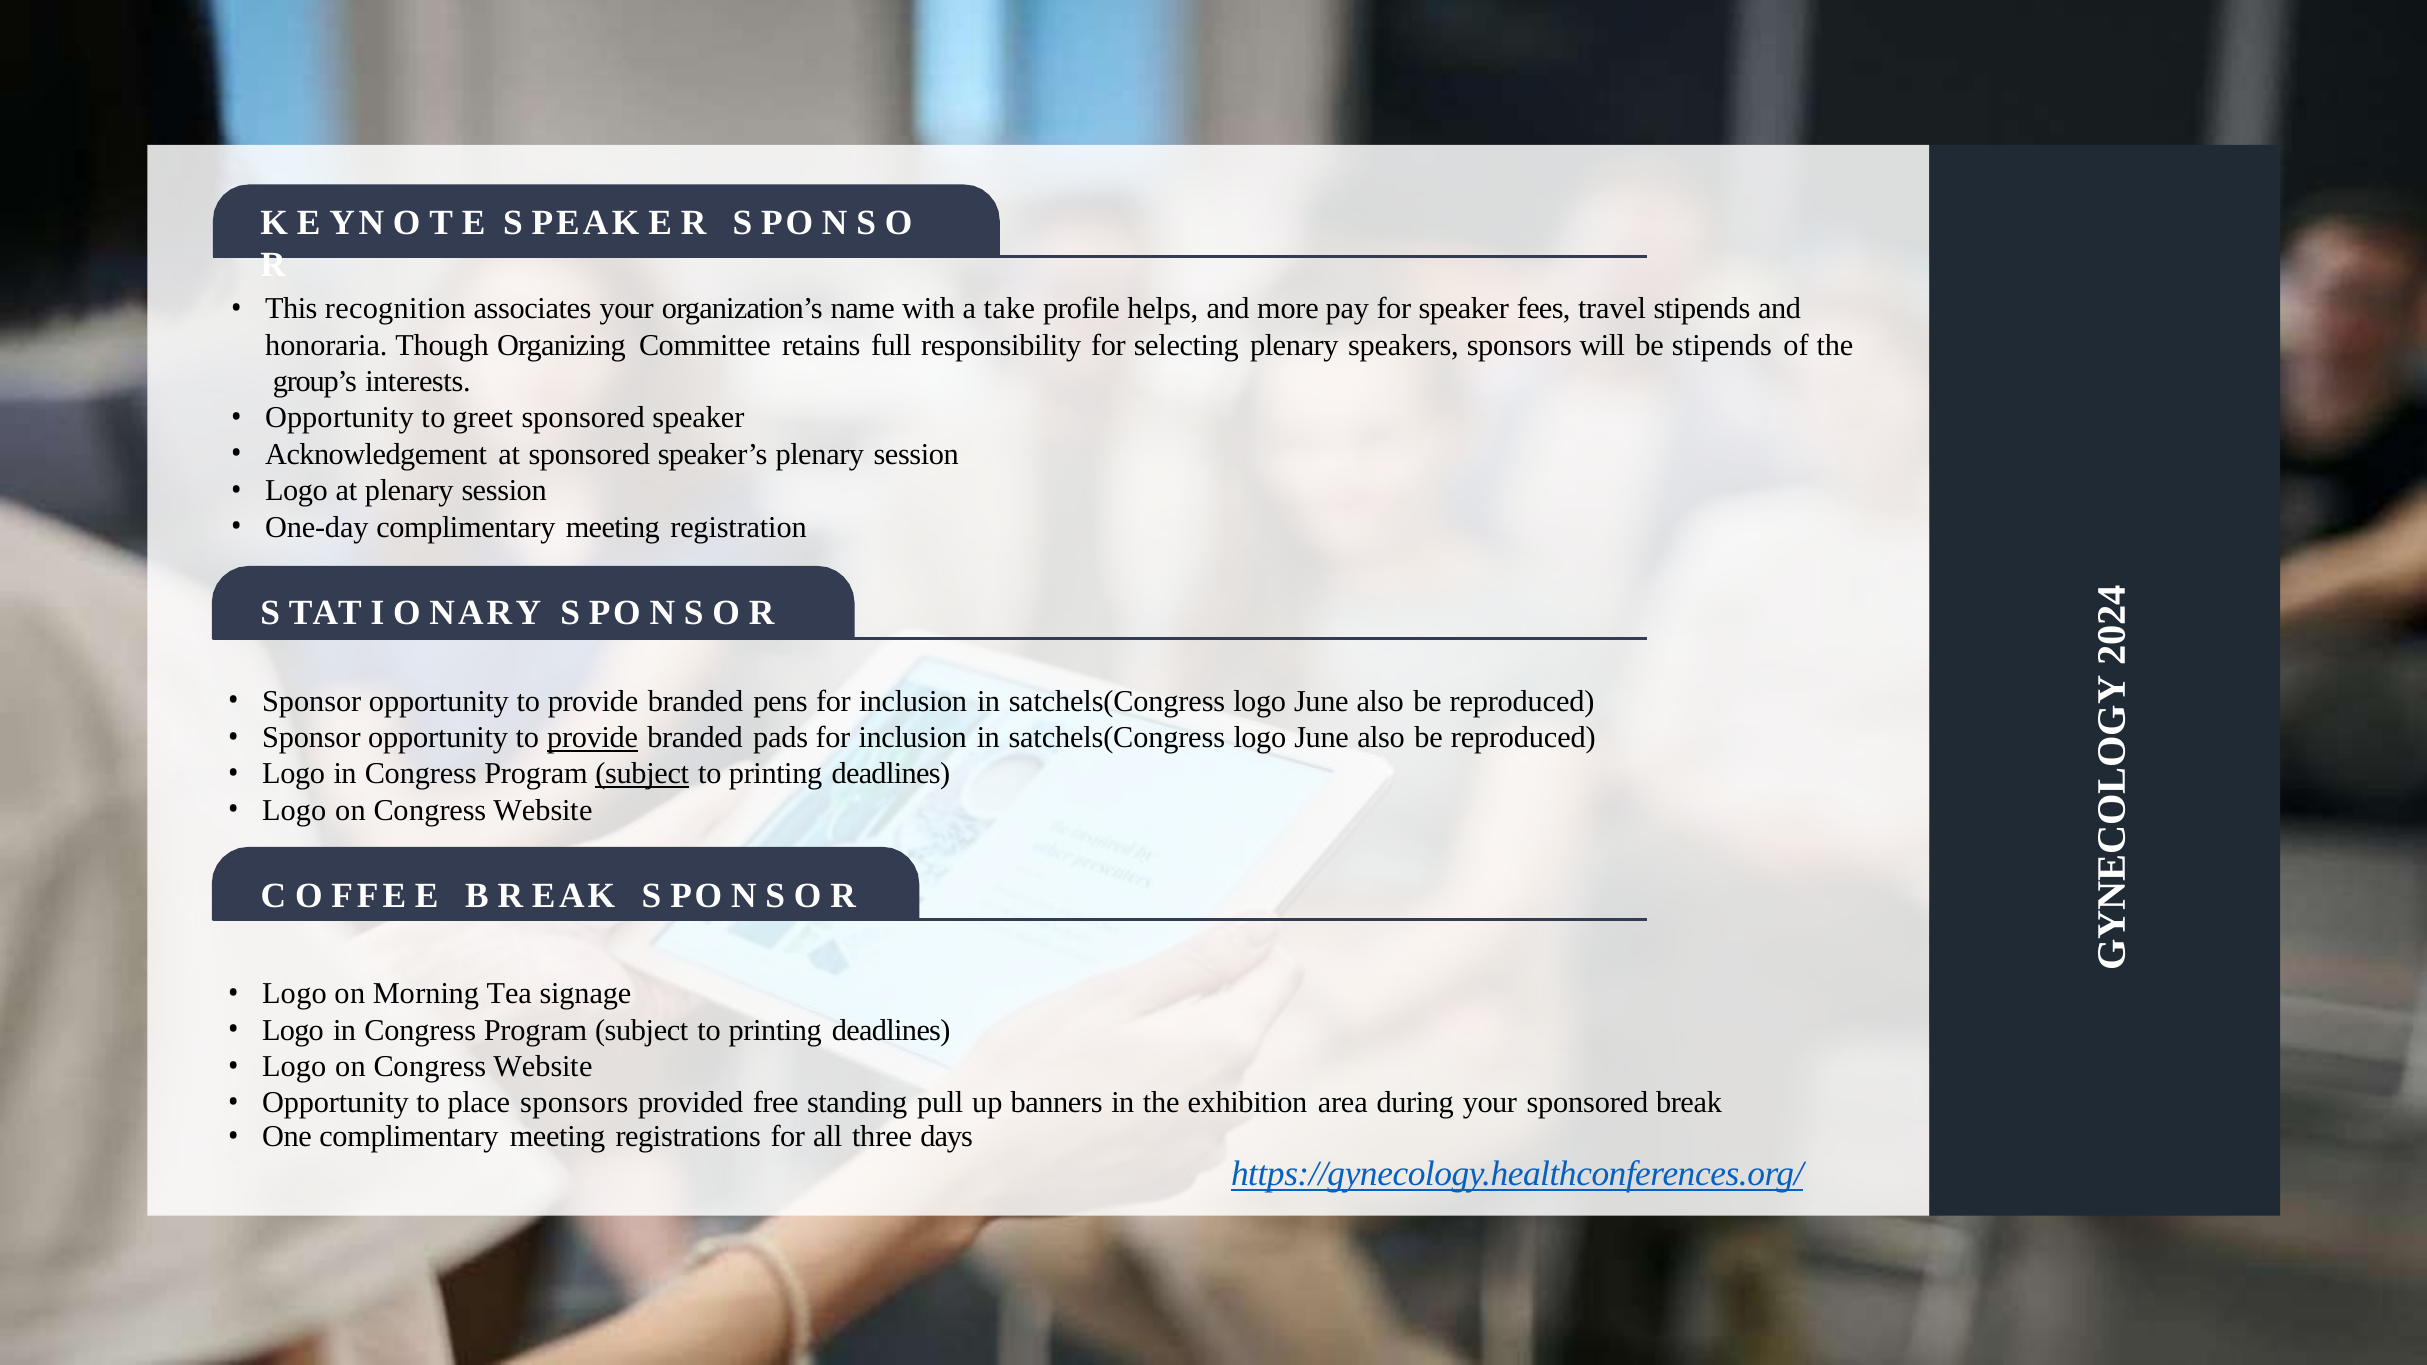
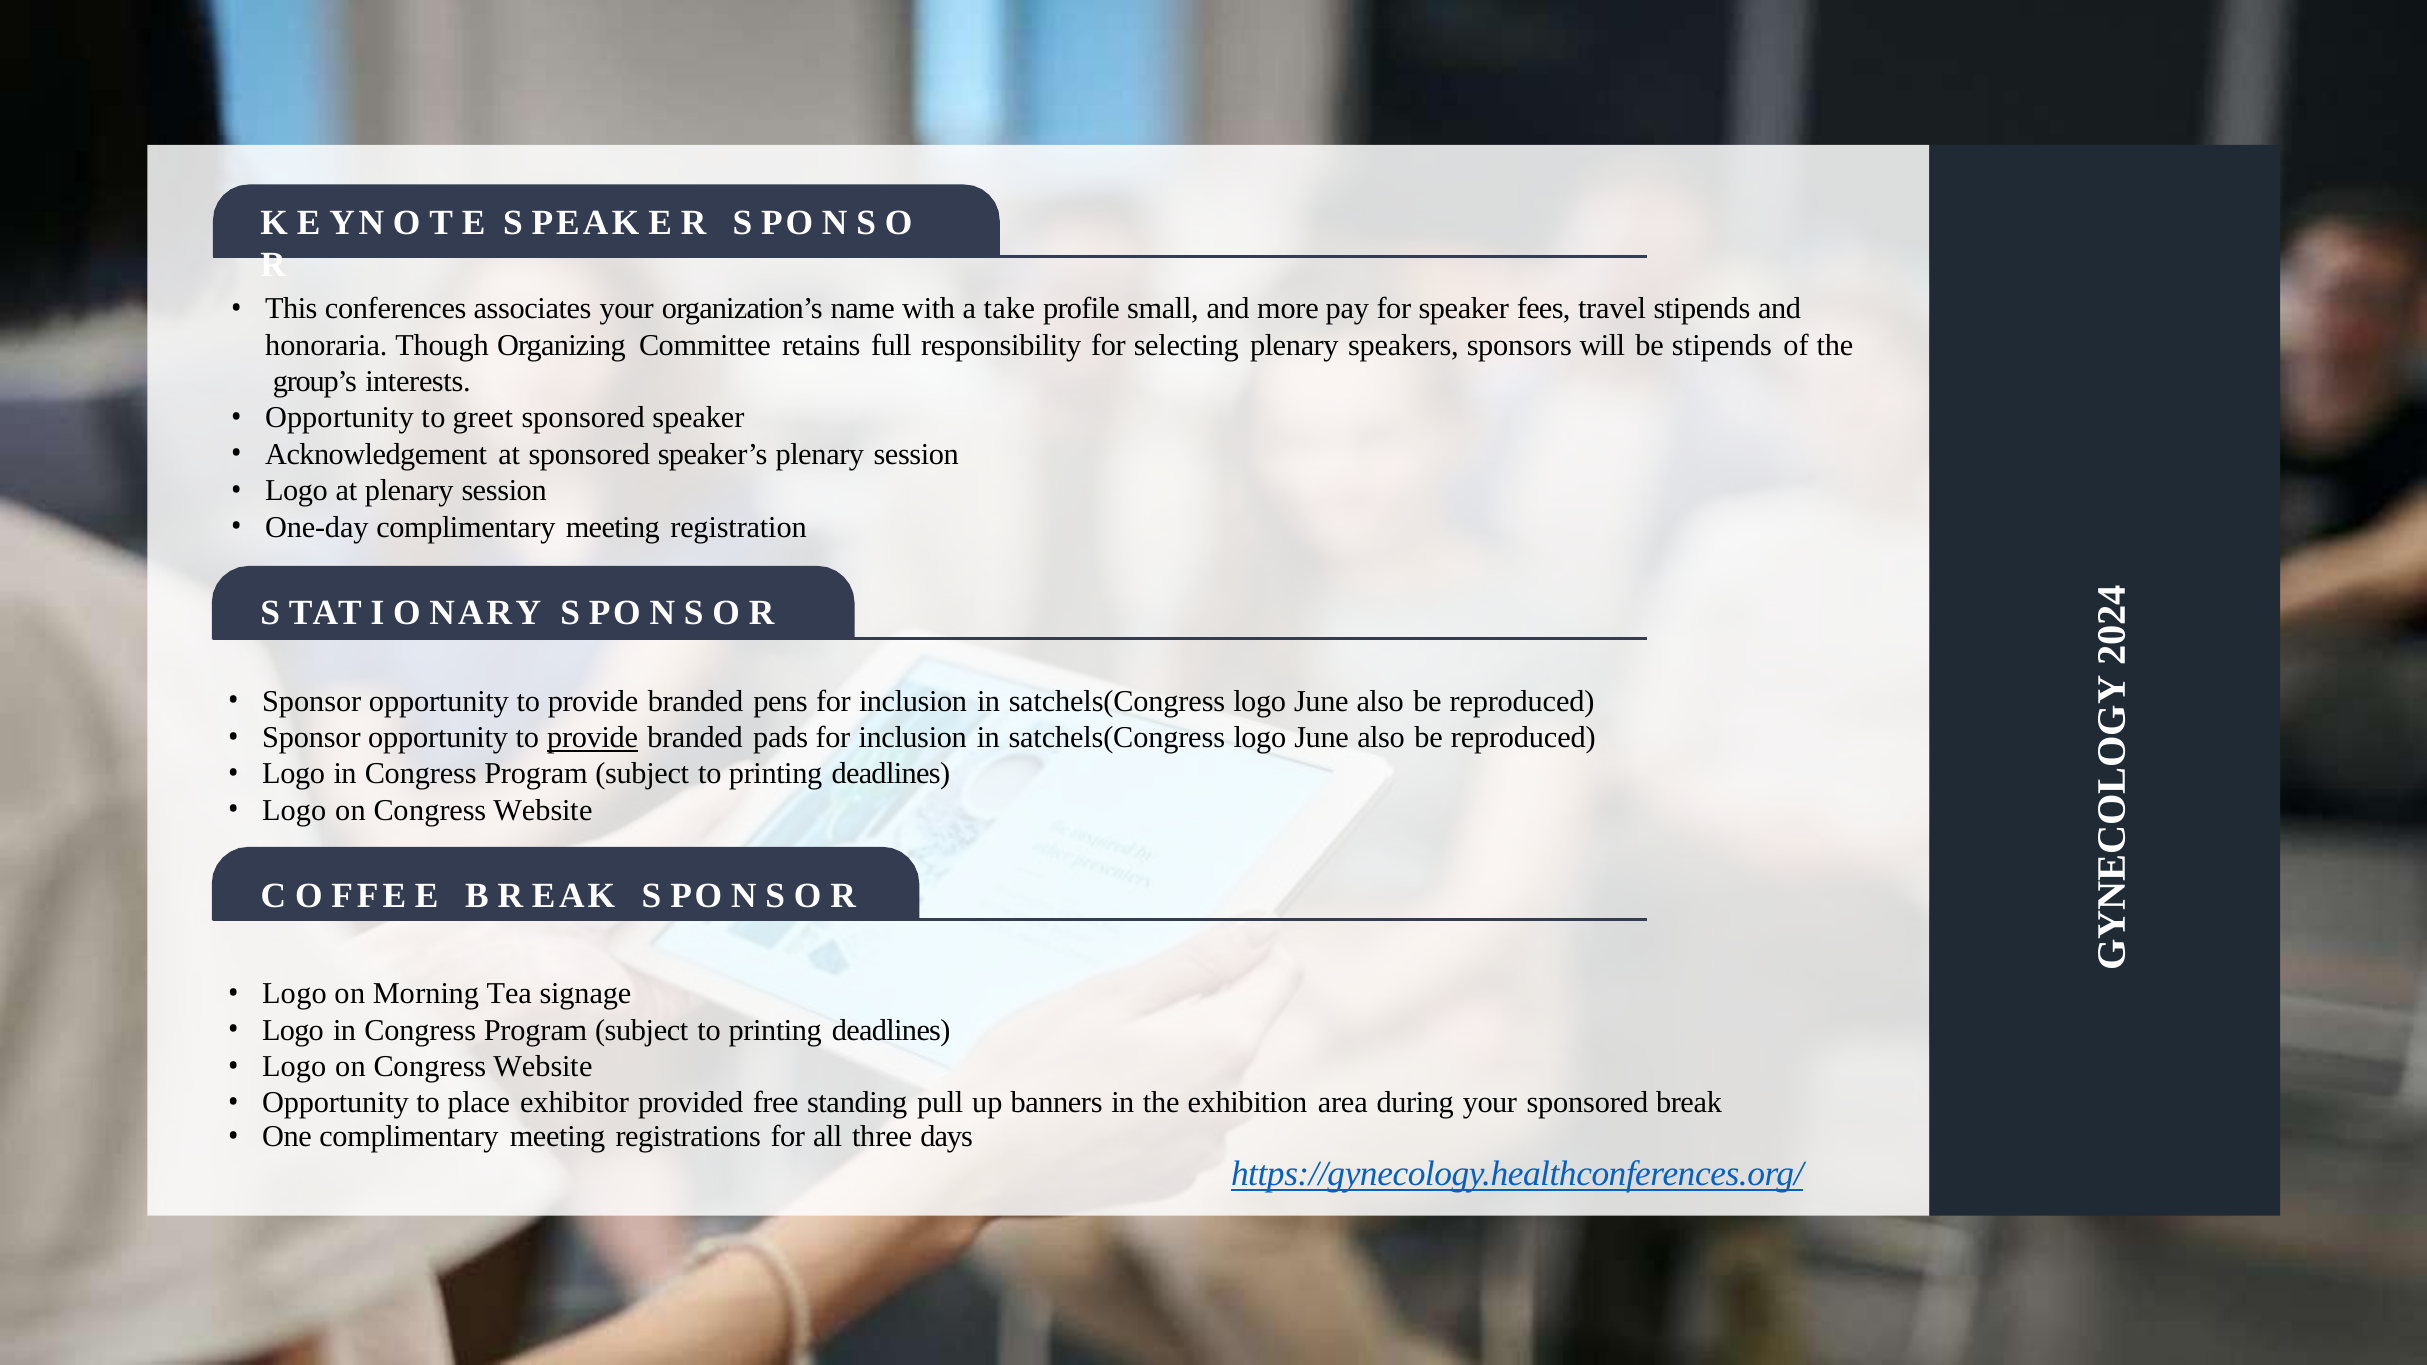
recognition: recognition -> conferences (396, 309)
helps: helps -> small (1163, 309)
subject underline: present -> none (642, 774)
place sponsors: sponsors -> exhibitor (575, 1103)
